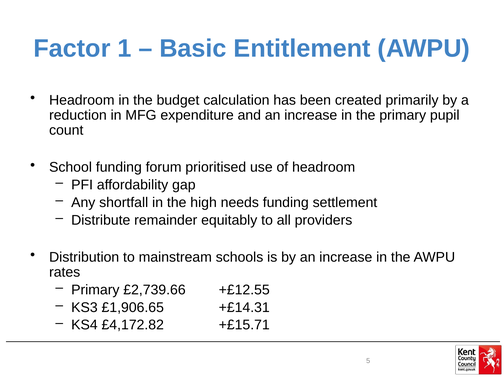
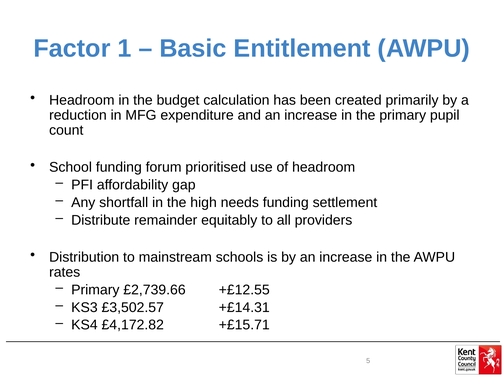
£1,906.65: £1,906.65 -> £3,502.57 (133, 307)
